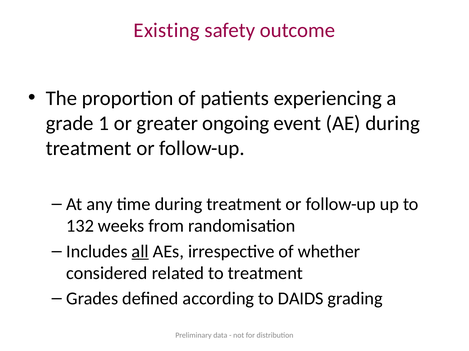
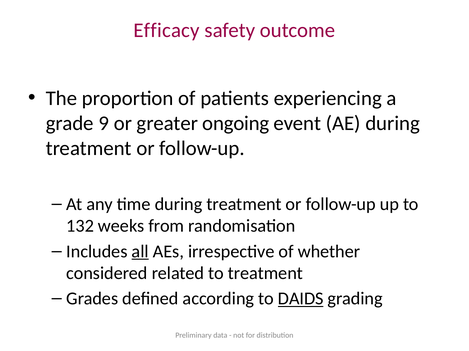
Existing: Existing -> Efficacy (167, 30)
1: 1 -> 9 (104, 123)
DAIDS underline: none -> present (301, 299)
